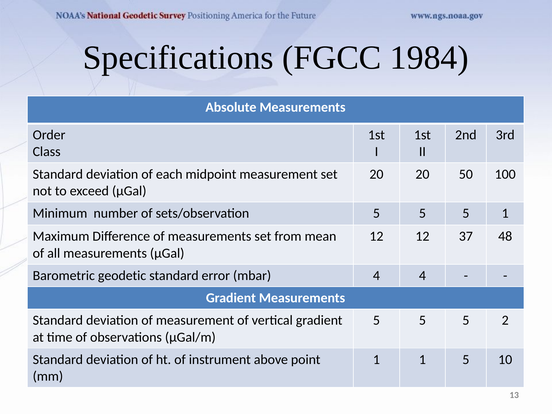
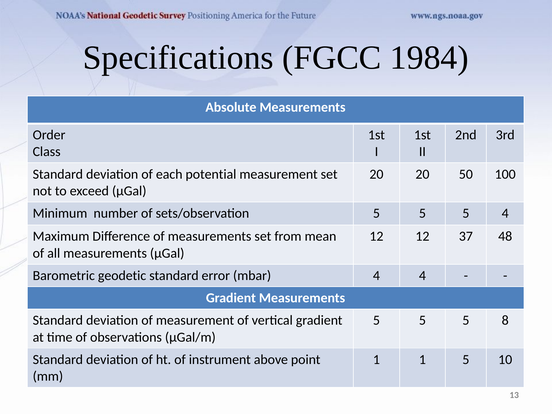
midpoint: midpoint -> potential (211, 174)
5 1: 1 -> 4 (505, 213)
2: 2 -> 8 (505, 320)
